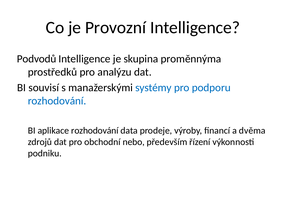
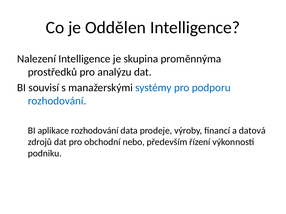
Provozní: Provozní -> Oddělen (115, 28)
Podvodů: Podvodů -> Nalezení (37, 59)
dvěma: dvěma -> datová (252, 131)
